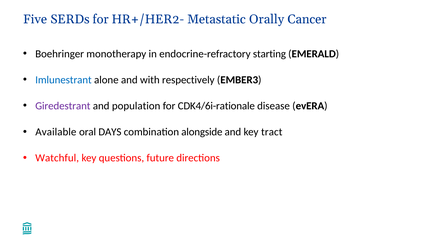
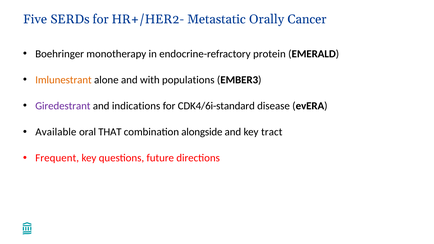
starting: starting -> protein (269, 54)
Imlunestrant colour: blue -> orange (63, 80)
respectively: respectively -> populations (188, 80)
population: population -> indications (136, 106)
CDK4/6i-rationale: CDK4/6i-rationale -> CDK4/6i-standard (216, 106)
DAYS: DAYS -> THAT (110, 132)
Watchful: Watchful -> Frequent (57, 158)
